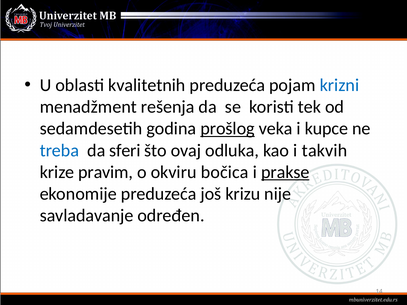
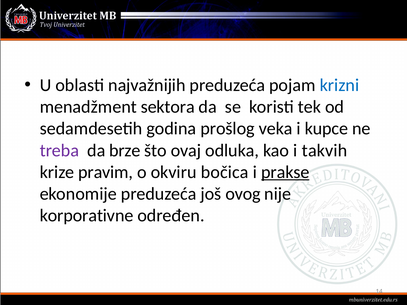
kvalitetnih: kvalitetnih -> najvažnijih (147, 85)
rešenja: rešenja -> sektora (168, 107)
prošlog underline: present -> none (228, 129)
treba colour: blue -> purple (59, 151)
sferi: sferi -> brze (125, 151)
krizu: krizu -> ovog (243, 194)
savladavanje: savladavanje -> korporativne (87, 216)
